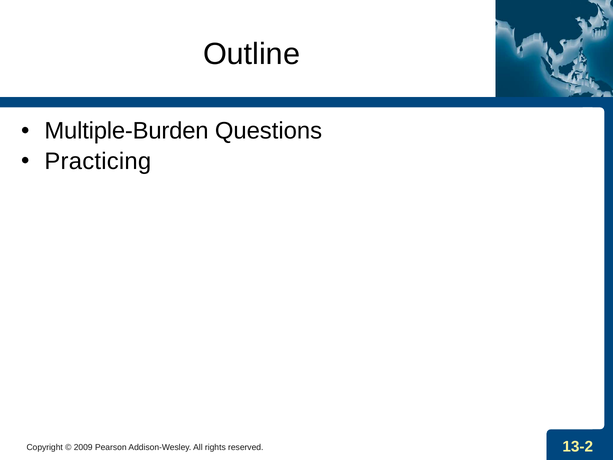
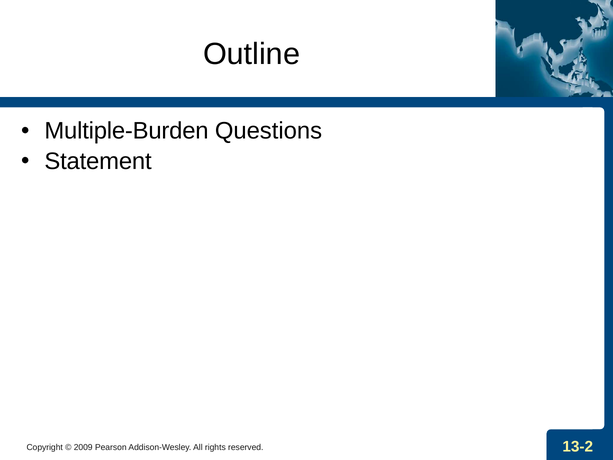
Practicing: Practicing -> Statement (98, 161)
